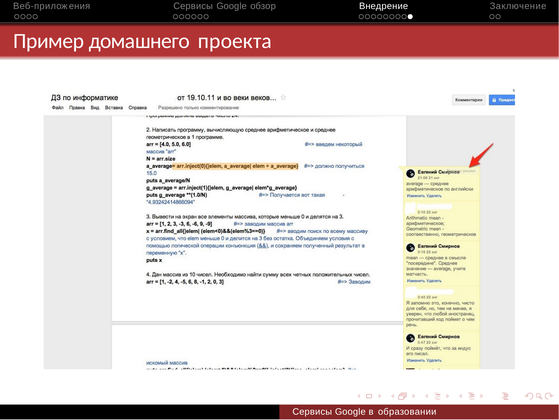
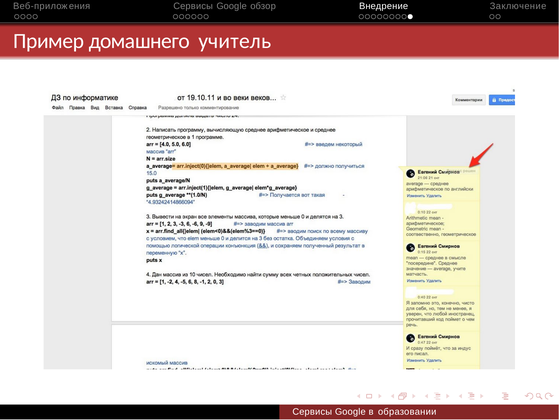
проекта: проекта -> учитель (235, 41)
